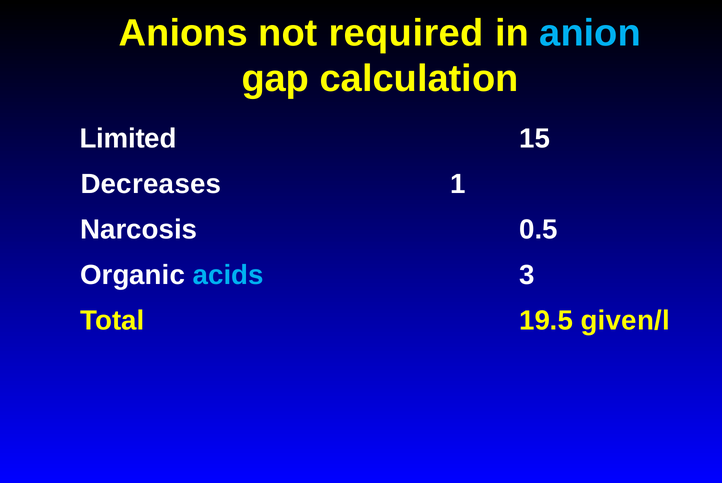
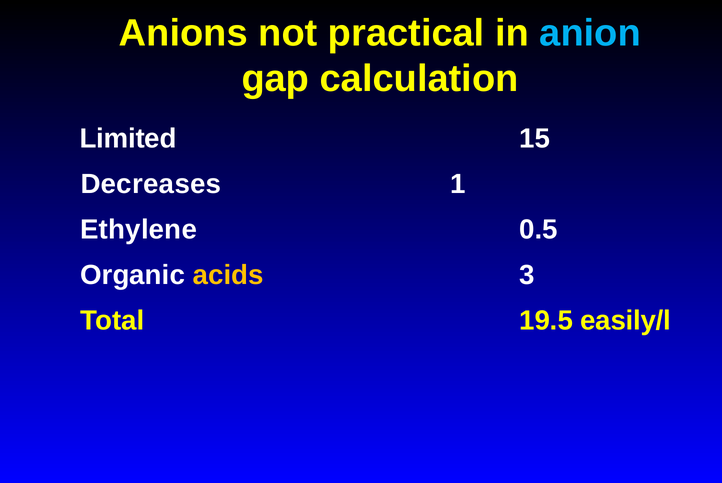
required: required -> practical (406, 33)
Narcosis: Narcosis -> Ethylene (139, 230)
acids colour: light blue -> yellow (228, 275)
given/l: given/l -> easily/l (626, 321)
